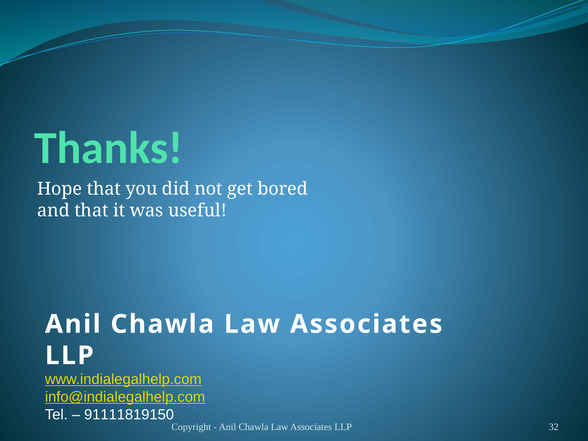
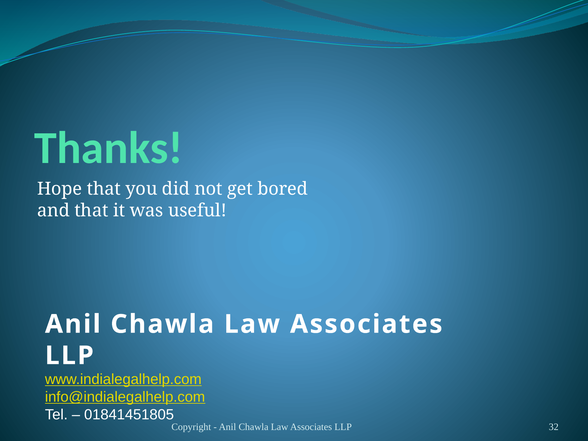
91111819150: 91111819150 -> 01841451805 (129, 415)
